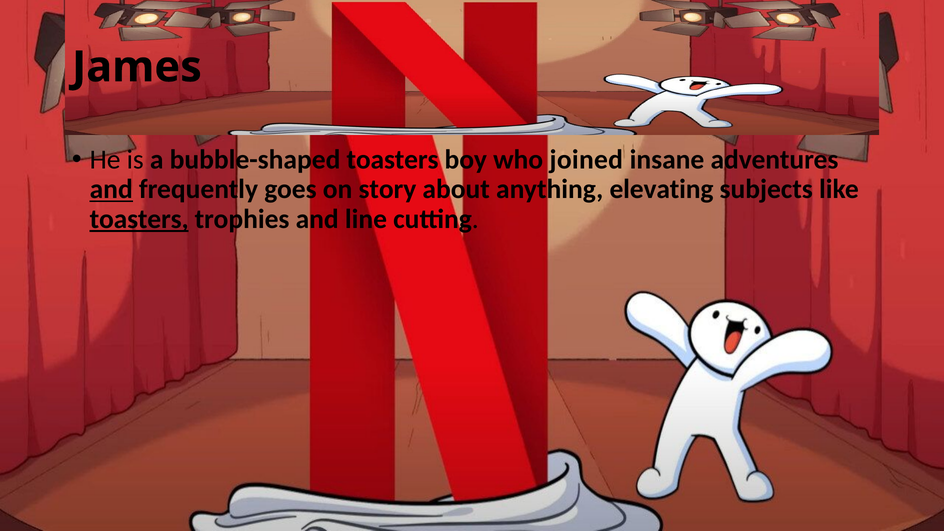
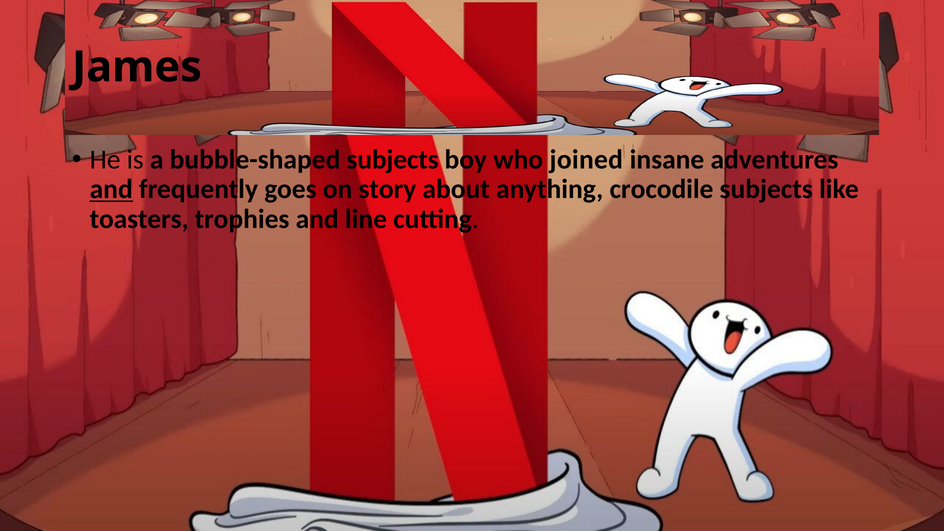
bubble-shaped toasters: toasters -> subjects (393, 160)
elevating: elevating -> crocodile (661, 189)
toasters underline: present -> none (139, 219)
